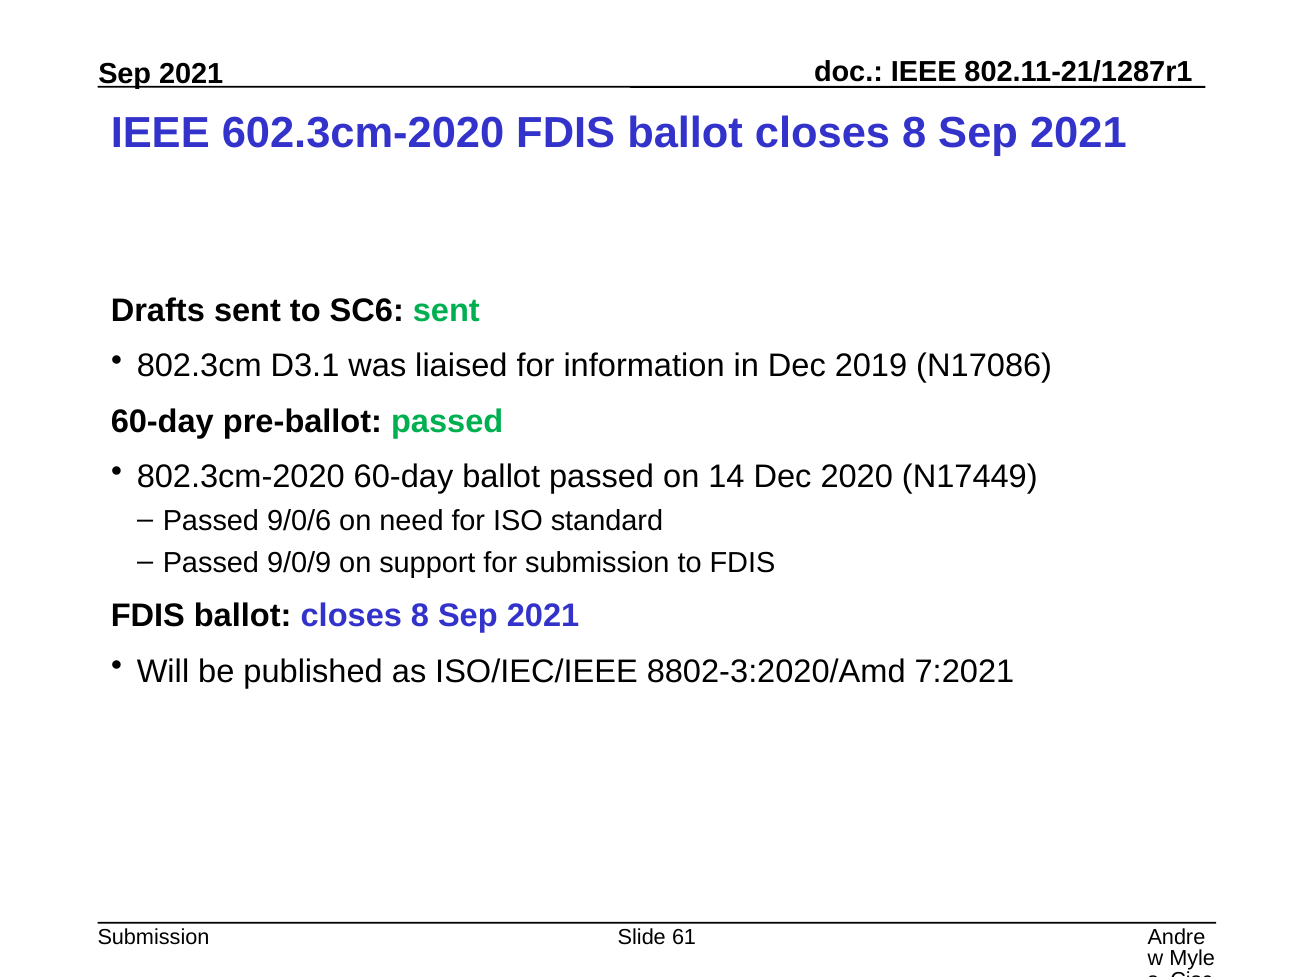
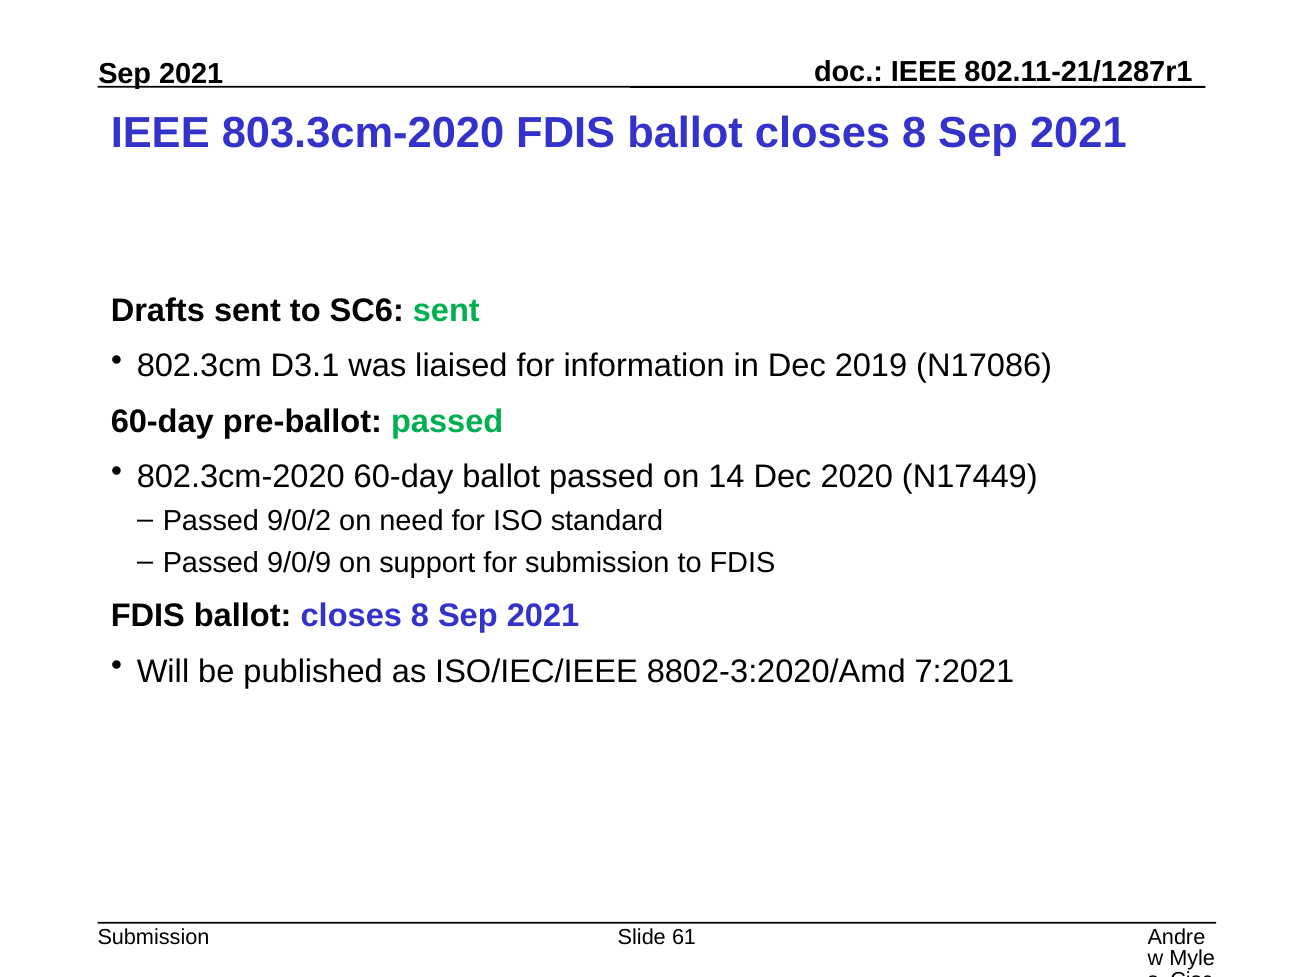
602.3cm-2020: 602.3cm-2020 -> 803.3cm-2020 (363, 133)
9/0/6: 9/0/6 -> 9/0/2 (299, 521)
